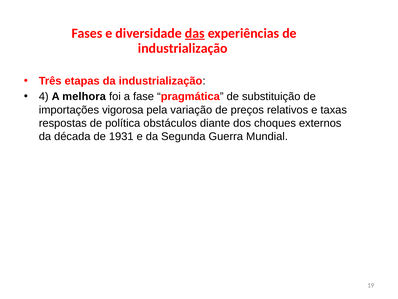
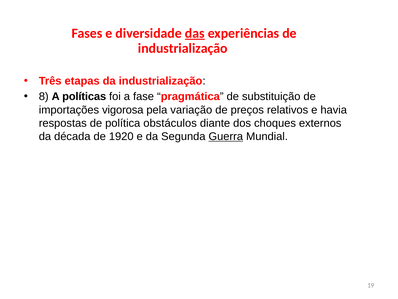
4: 4 -> 8 (44, 96)
melhora: melhora -> políticas (84, 96)
taxas: taxas -> havia (334, 110)
1931: 1931 -> 1920 (121, 136)
Guerra underline: none -> present (226, 136)
